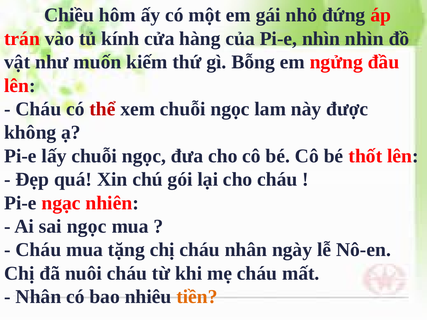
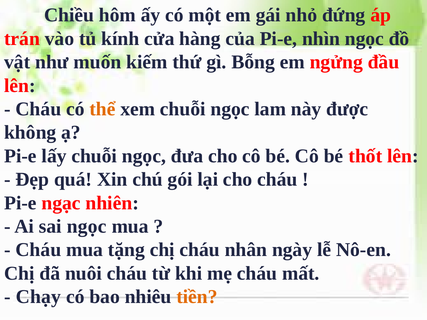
nhìn nhìn: nhìn -> ngọc (364, 39)
thể colour: red -> orange (102, 109)
Nhân: Nhân -> Chạy (38, 297)
